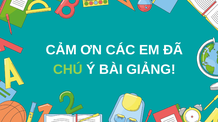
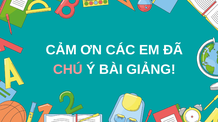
CHÚ colour: light green -> pink (68, 70)
